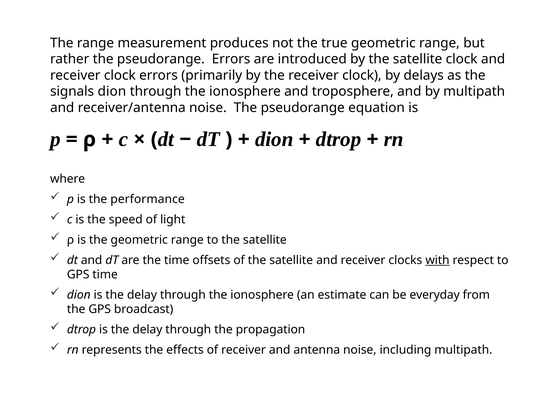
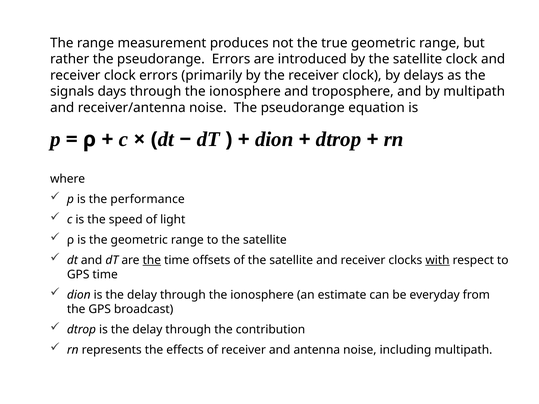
signals dion: dion -> days (112, 92)
the underline: none -> present (152, 260)
propagation: propagation -> contribution (271, 330)
